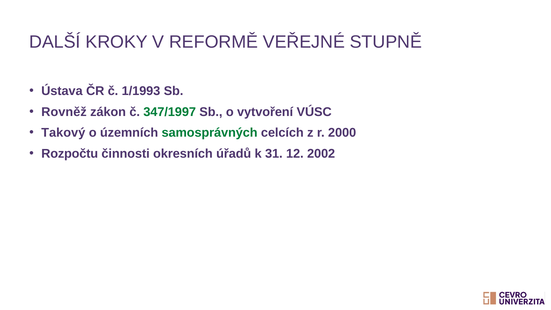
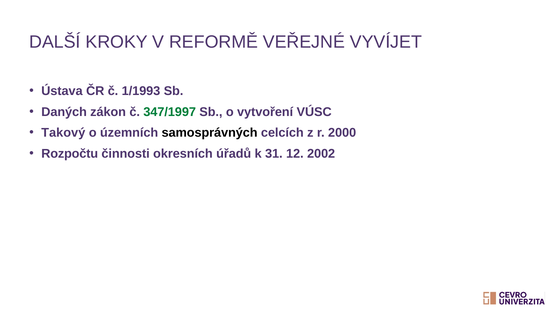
STUPNĚ: STUPNĚ -> VYVÍJET (386, 42)
Rovněž: Rovněž -> Daných (64, 112)
samosprávných colour: green -> black (210, 133)
